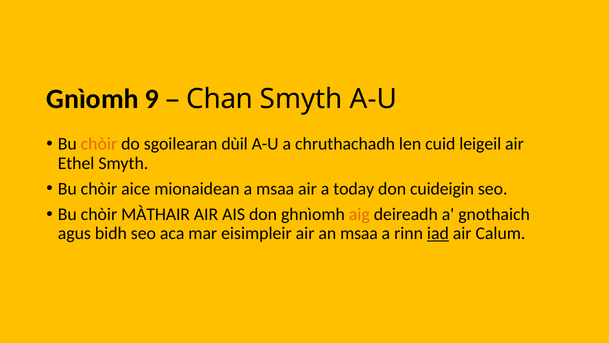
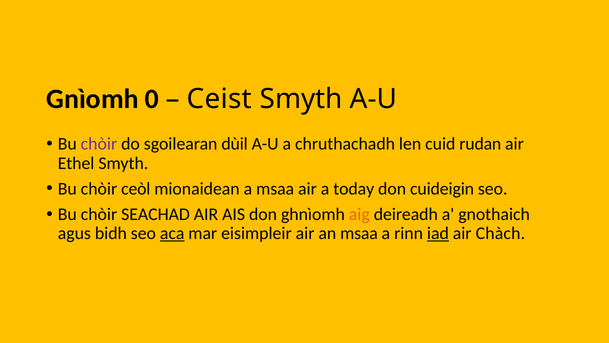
9: 9 -> 0 (152, 99)
Chan: Chan -> Ceist (219, 99)
chòir colour: orange -> purple (99, 144)
leigeil: leigeil -> rudan (480, 144)
aice: aice -> ceòl (136, 189)
MÀTHAIR: MÀTHAIR -> SEACHAD (156, 214)
aca underline: none -> present (172, 233)
Calum: Calum -> Chàch (500, 233)
